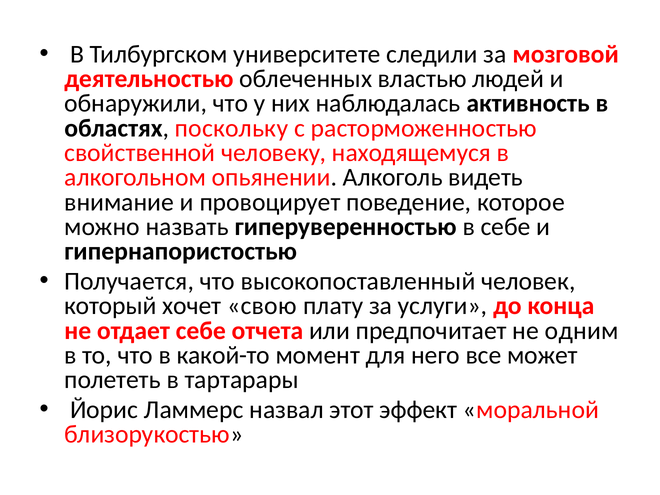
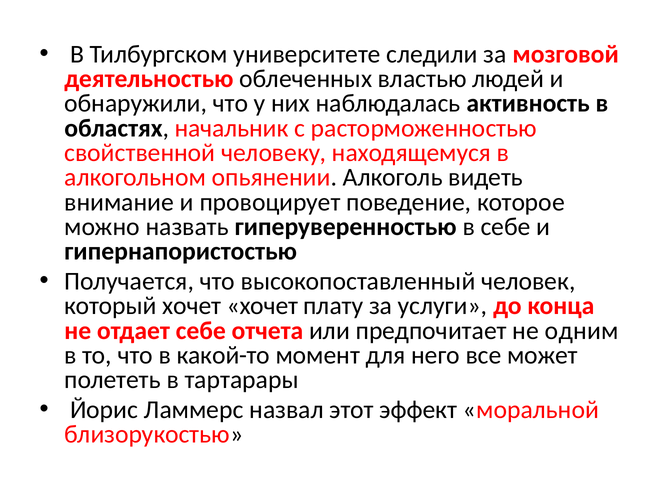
поскольку: поскольку -> начальник (232, 128)
хочет свою: свою -> хочет (262, 306)
